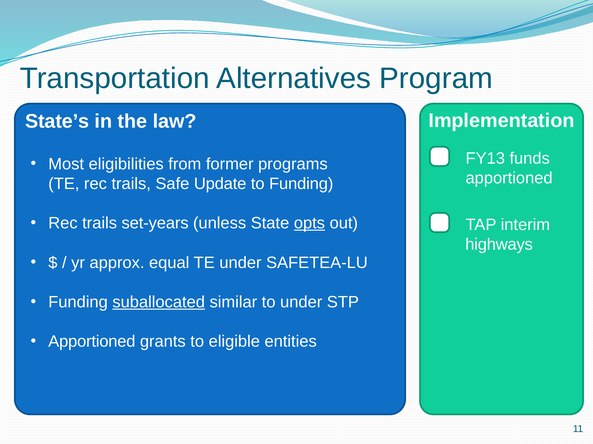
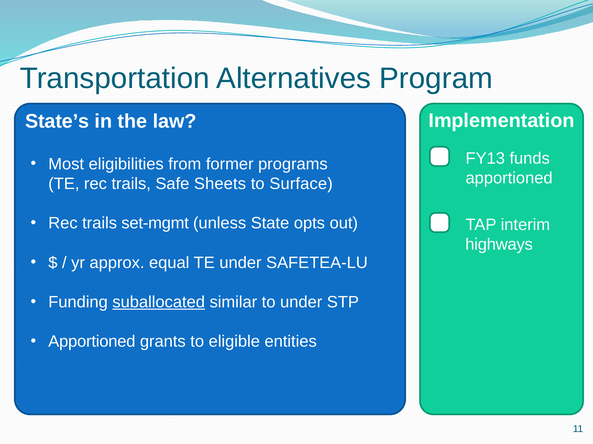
Update: Update -> Sheets (220, 184)
to Funding: Funding -> Surface (301, 184)
set-years: set-years -> set-mgmt (155, 224)
opts underline: present -> none (309, 224)
